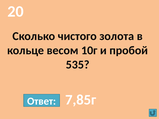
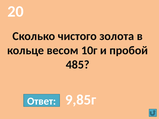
535: 535 -> 485 (78, 65)
7,85г: 7,85г -> 9,85г (81, 100)
